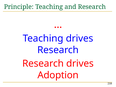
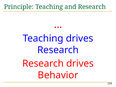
Adoption: Adoption -> Behavior (58, 75)
